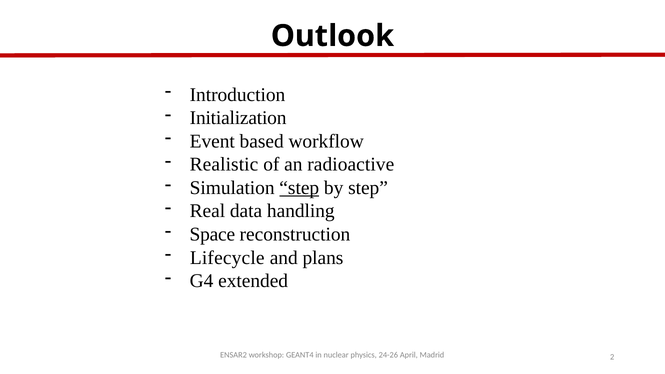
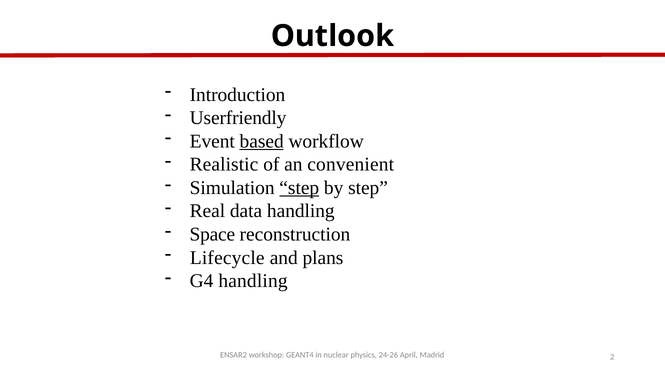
Initialization: Initialization -> Userfriendly (238, 118)
based underline: none -> present (262, 141)
radioactive: radioactive -> convenient (351, 165)
G4 extended: extended -> handling (253, 281)
